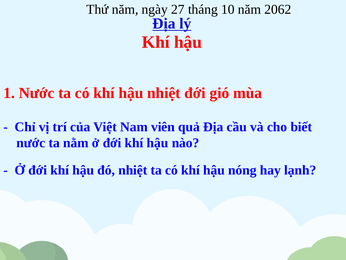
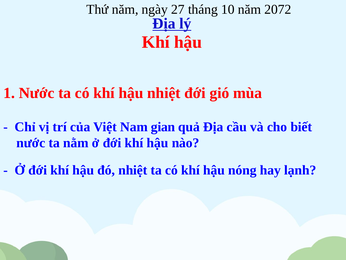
2062: 2062 -> 2072 (278, 9)
viên: viên -> gian (163, 127)
